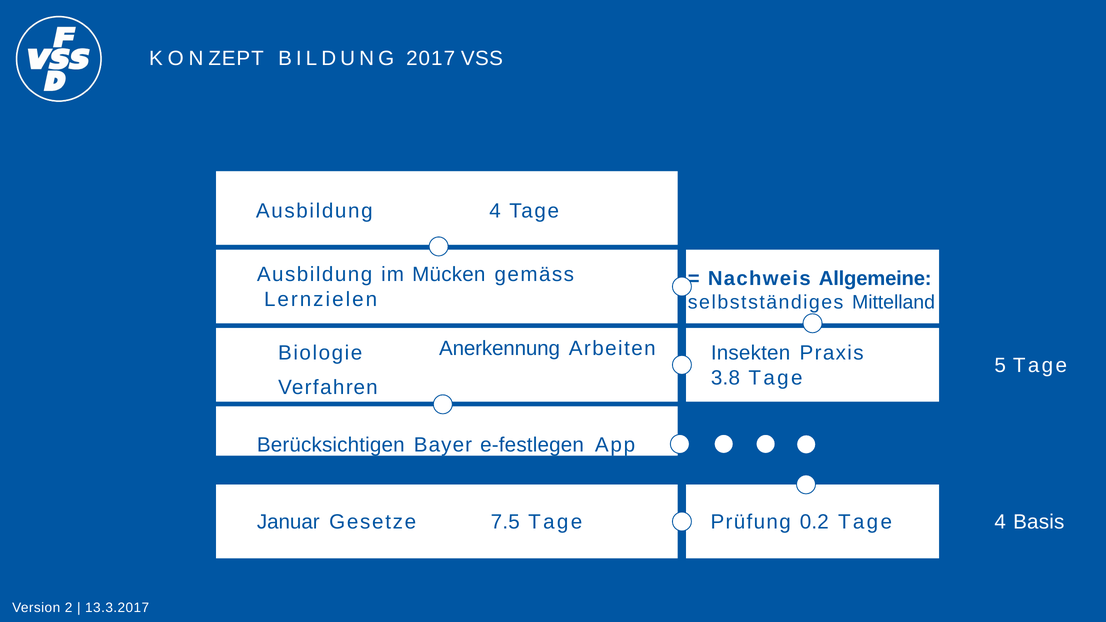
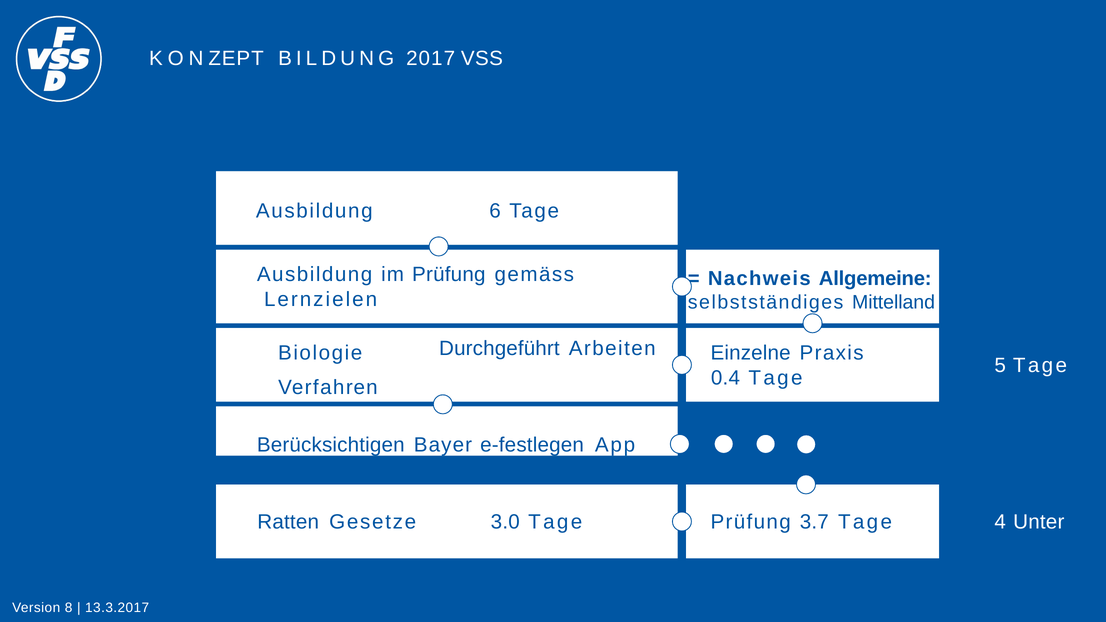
Ausbildung 4: 4 -> 6 (495, 211)
im Mücken: Mücken -> Prüfung (449, 275)
Anerkennung: Anerkennung -> Durchgeführt (499, 348)
Insekten: Insekten -> Einzelne (751, 353)
3.8: 3.8 -> 0.4 (725, 378)
Januar: Januar -> Ratten (288, 522)
7.5: 7.5 -> 3.0 (505, 522)
0.2: 0.2 -> 3.7 (814, 522)
Basis: Basis -> Unter (1039, 522)
2: 2 -> 8 (69, 608)
